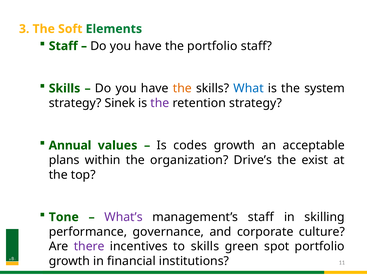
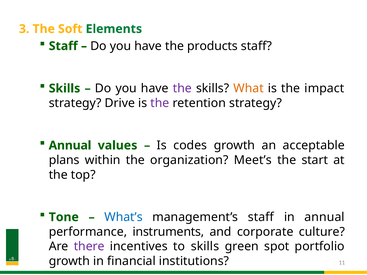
the portfolio: portfolio -> products (212, 46)
the colour: orange -> purple (182, 88)
What colour: blue -> orange (249, 88)
system: system -> impact (324, 88)
Sinek: Sinek -> Drive (120, 103)
Drive’s: Drive’s -> Meet’s (253, 160)
exist: exist -> start (315, 160)
What’s colour: purple -> blue (124, 217)
in skilling: skilling -> annual (325, 217)
governance: governance -> instruments (168, 232)
